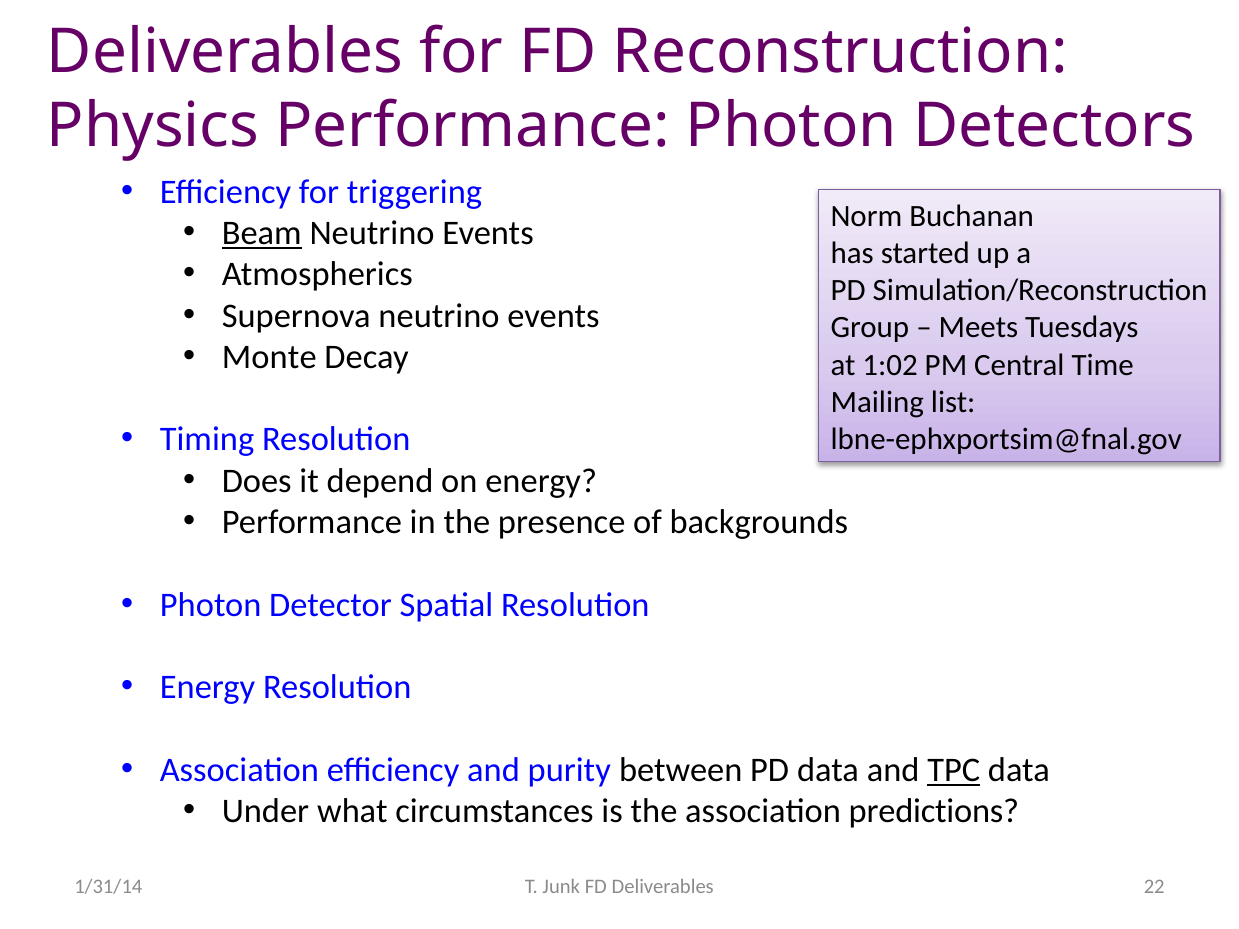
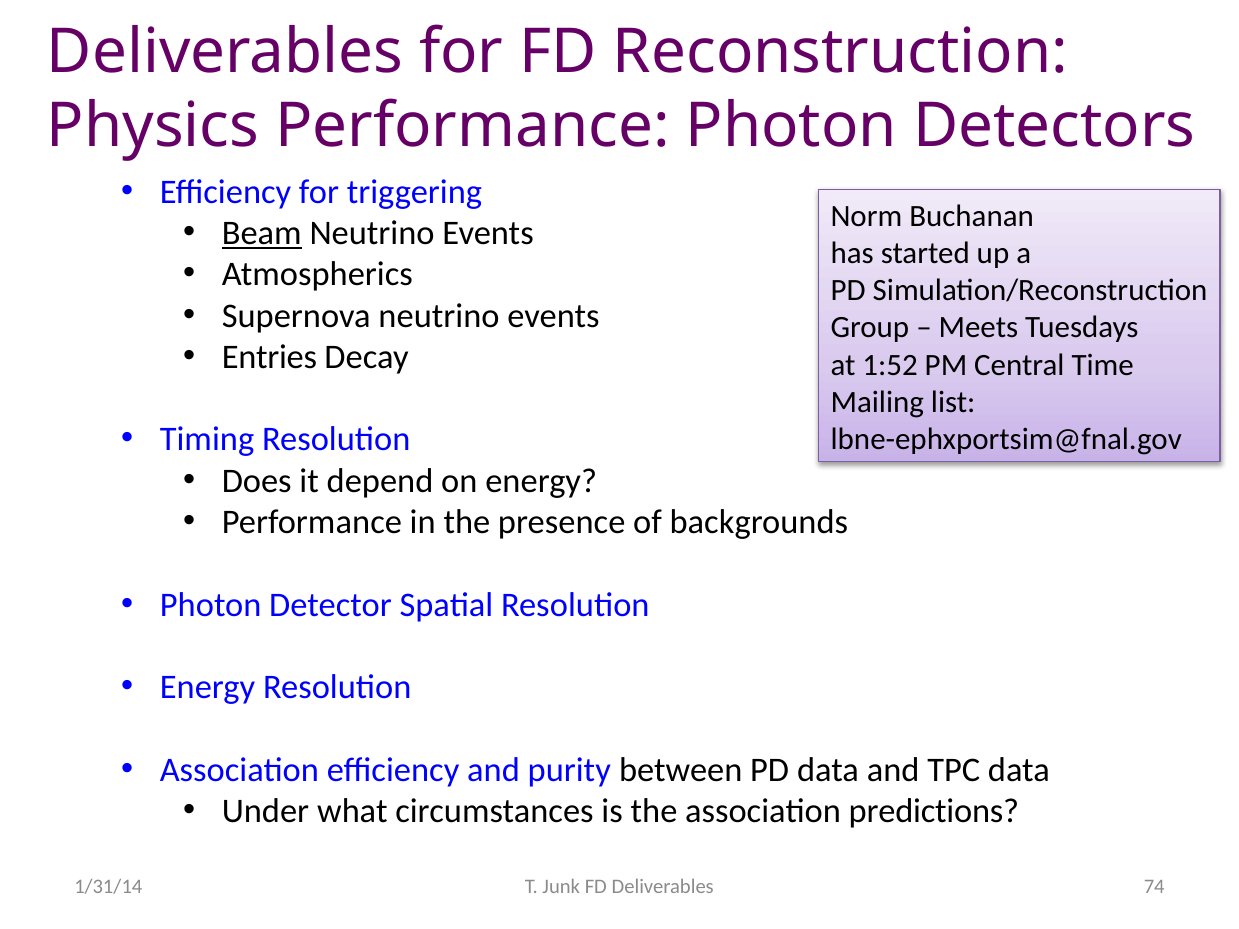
Monte: Monte -> Entries (269, 357)
1:02: 1:02 -> 1:52 (890, 365)
TPC underline: present -> none (954, 770)
22: 22 -> 74 (1154, 887)
